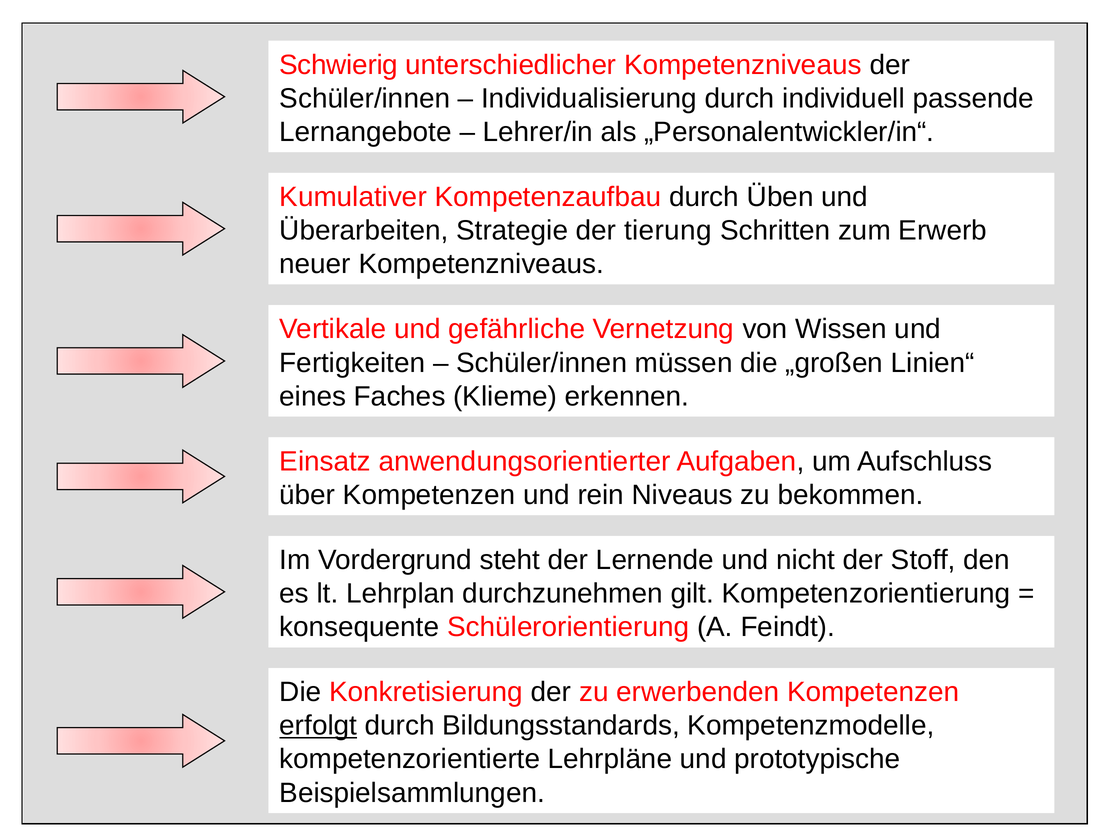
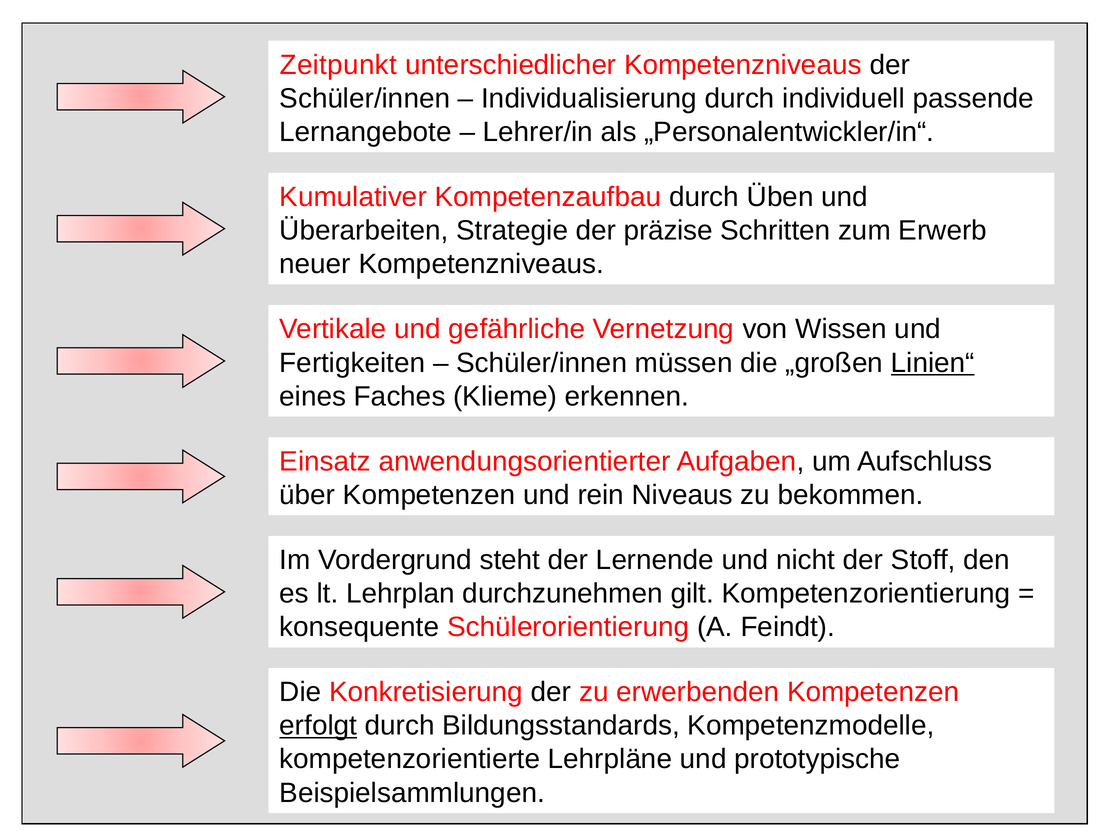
Schwierig: Schwierig -> Zeitpunkt (338, 65)
tierung: tierung -> präzise (668, 231)
Linien“ underline: none -> present (933, 363)
